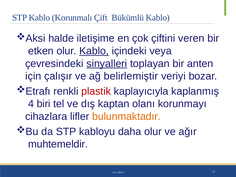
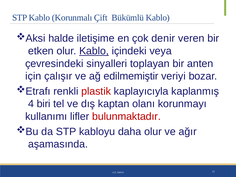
çiftini: çiftini -> denir (163, 38)
sinyalleri underline: present -> none (107, 64)
belirlemiştir: belirlemiştir -> edilmemiştir (131, 76)
cihazlara: cihazlara -> kullanımı (46, 116)
bulunmaktadır colour: orange -> red (126, 116)
muhtemeldir: muhtemeldir -> aşamasında (58, 144)
